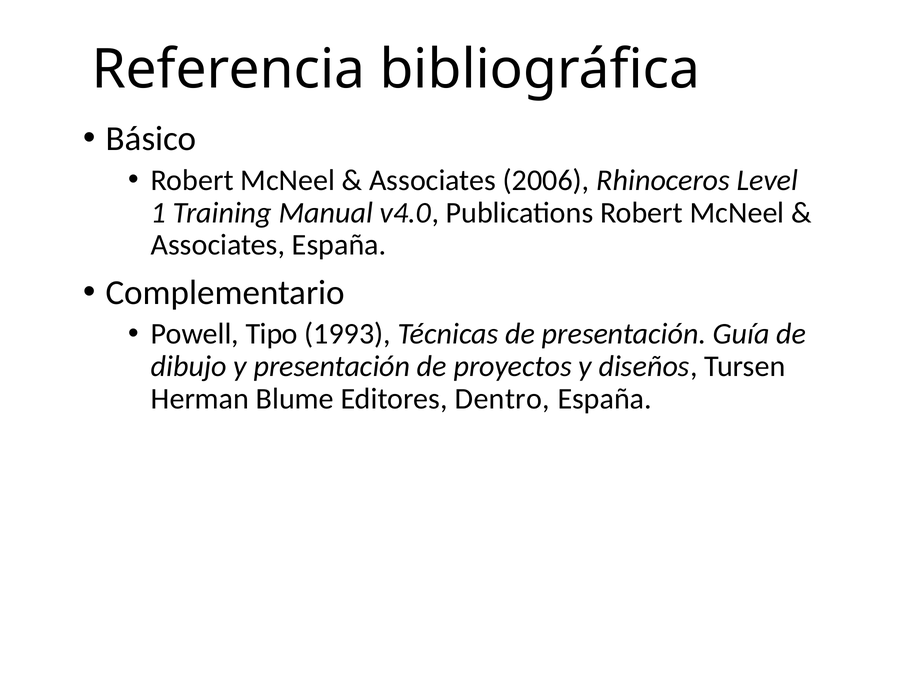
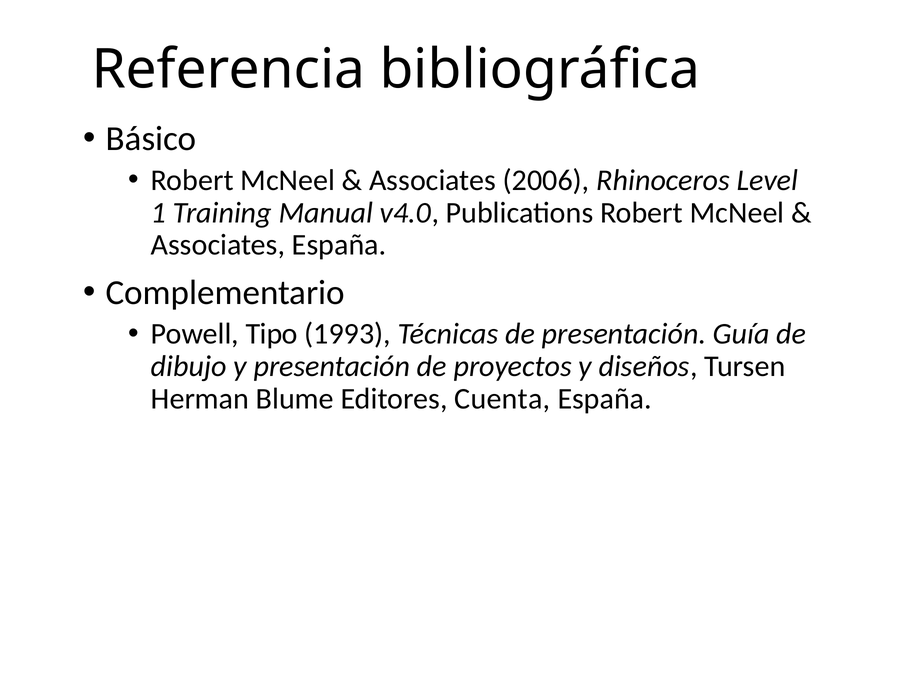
Dentro: Dentro -> Cuenta (502, 399)
